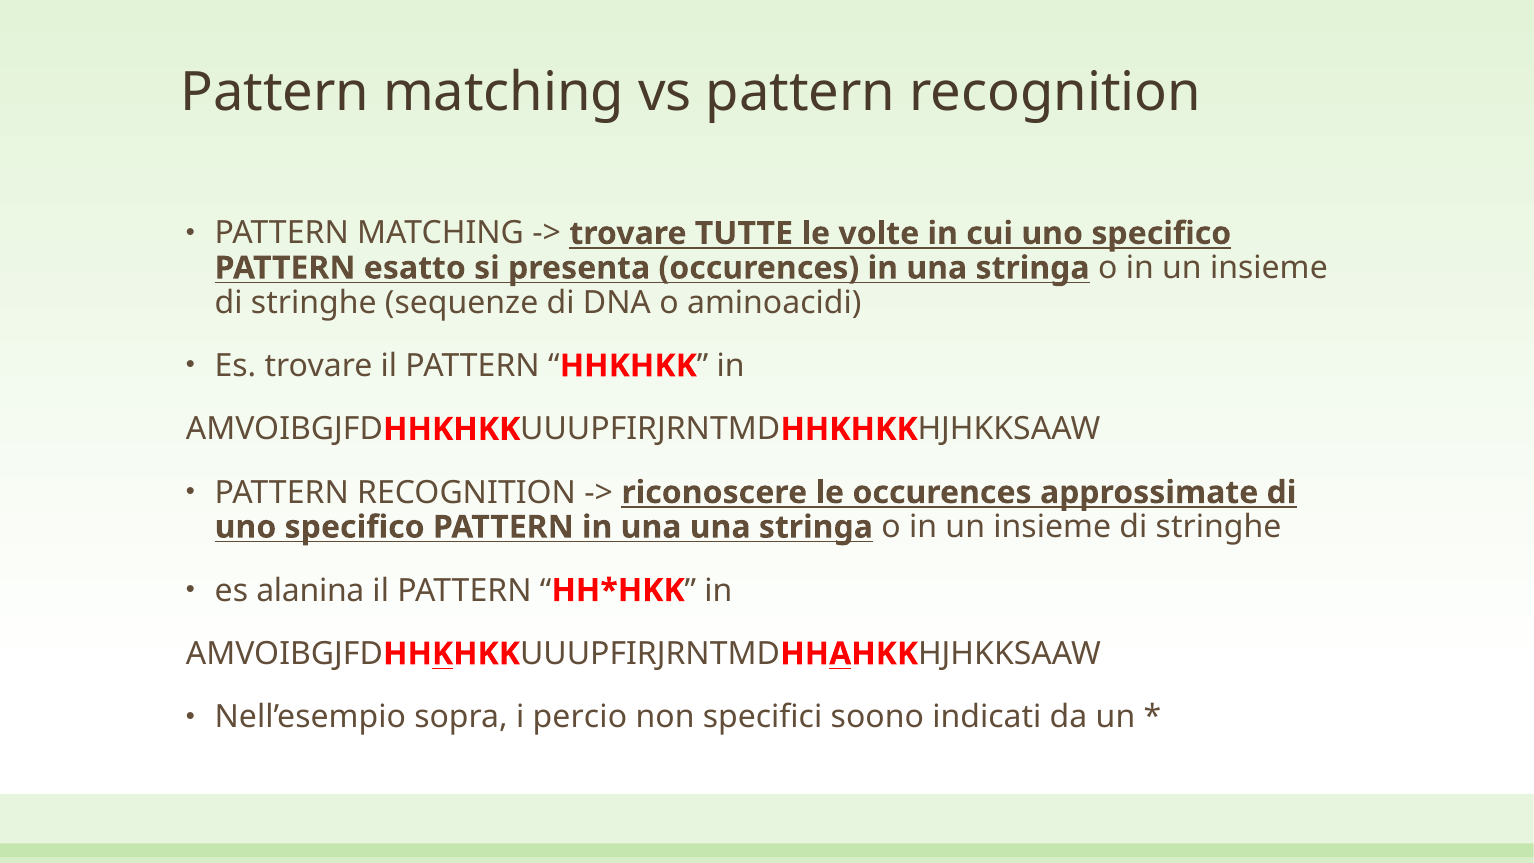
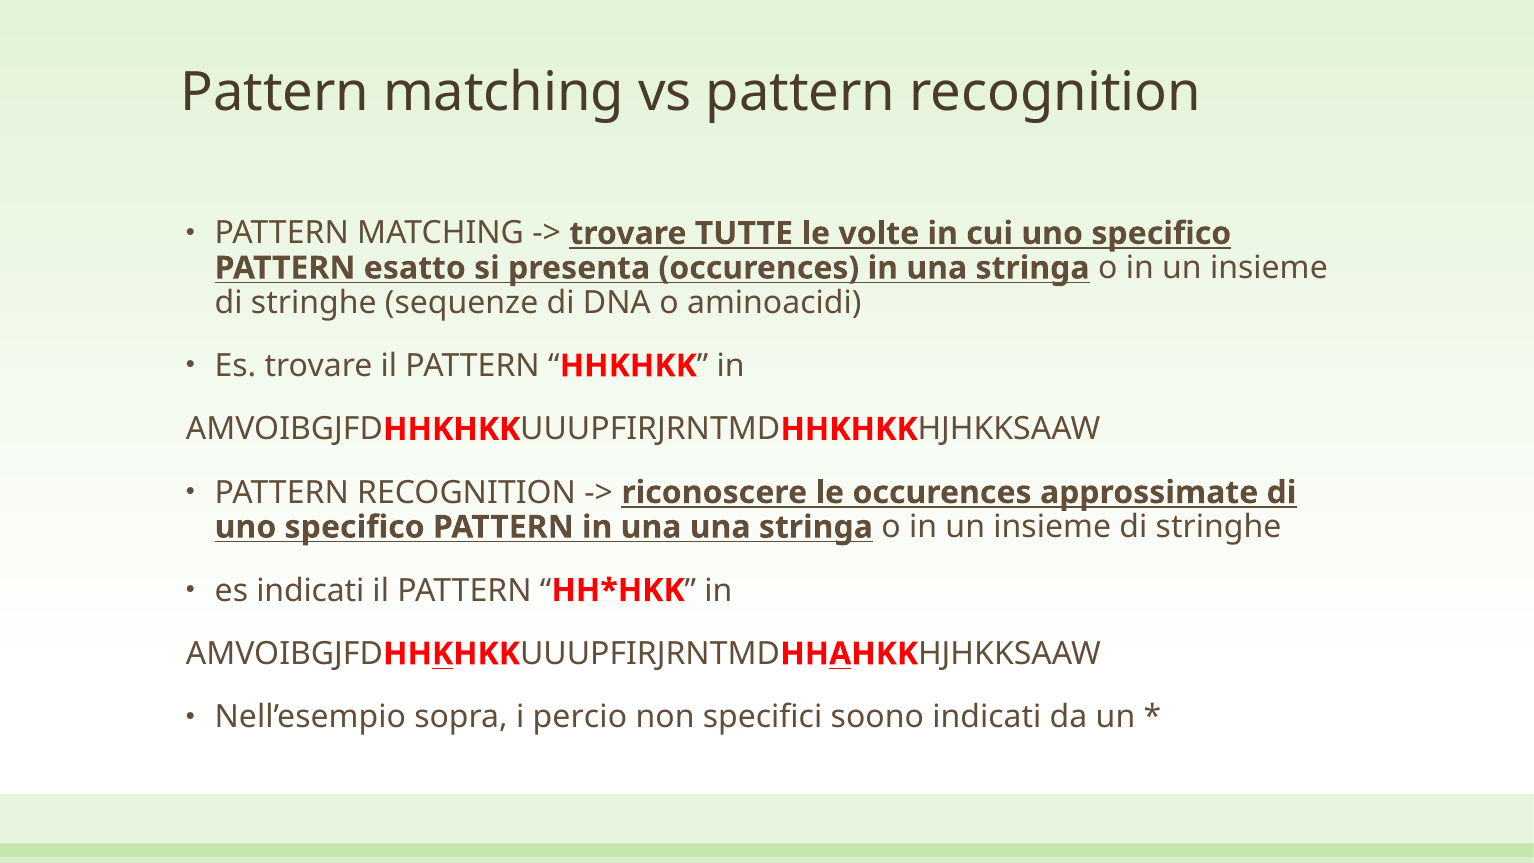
es alanina: alanina -> indicati (310, 590)
